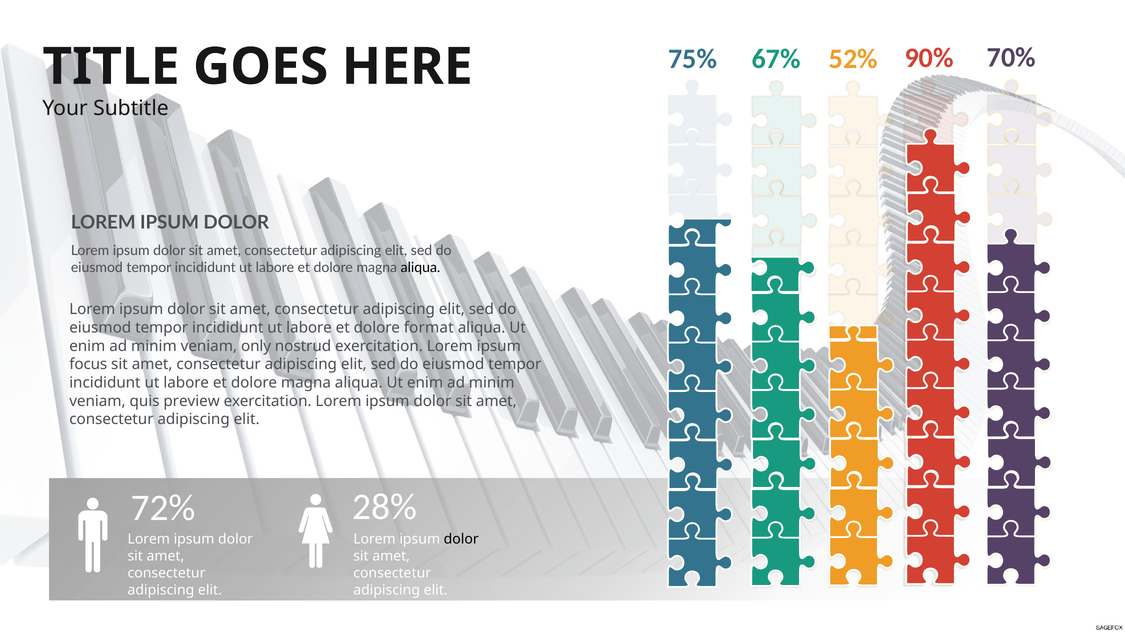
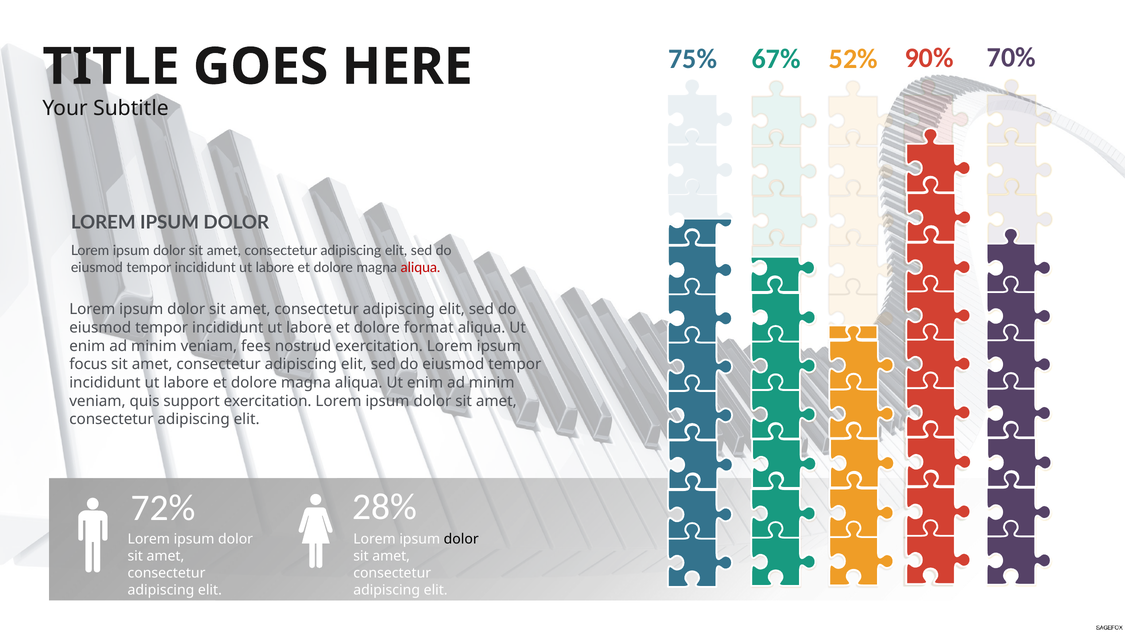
aliqua colour: black -> red (421, 267)
only: only -> fees (256, 346)
preview: preview -> support (192, 401)
